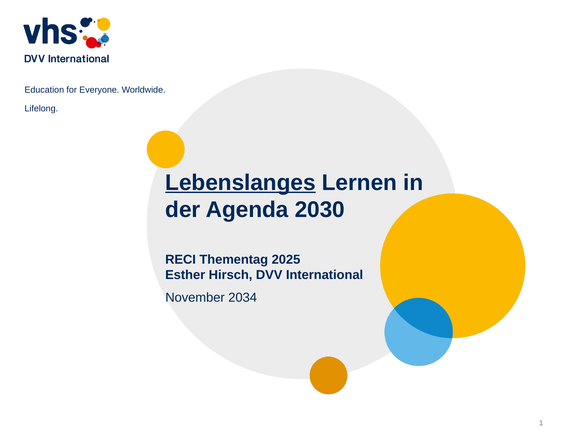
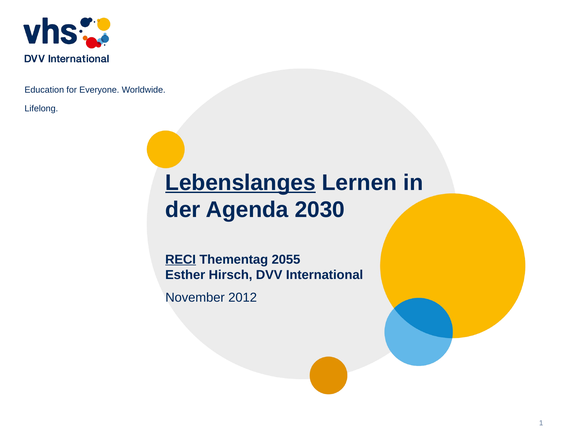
RECI underline: none -> present (181, 259)
2025: 2025 -> 2055 (286, 259)
2034: 2034 -> 2012 (243, 297)
